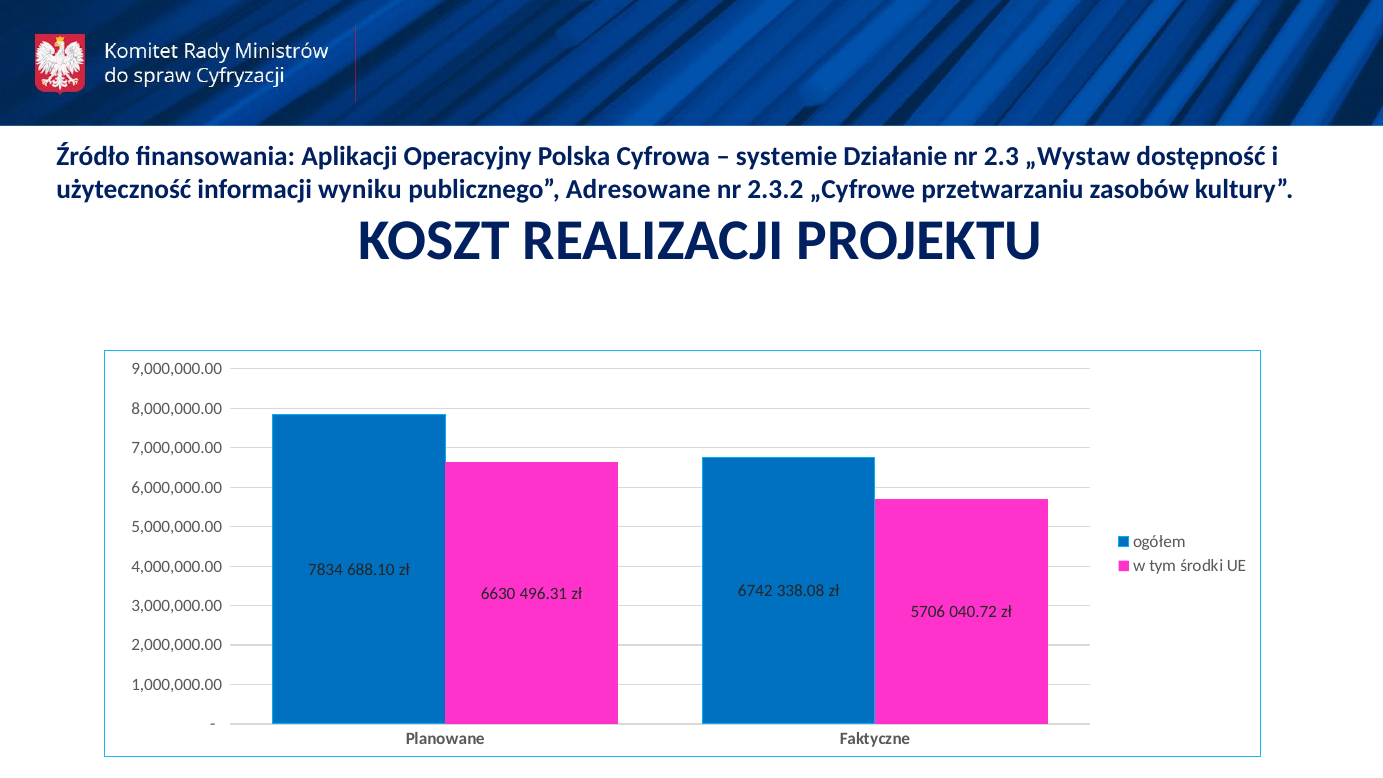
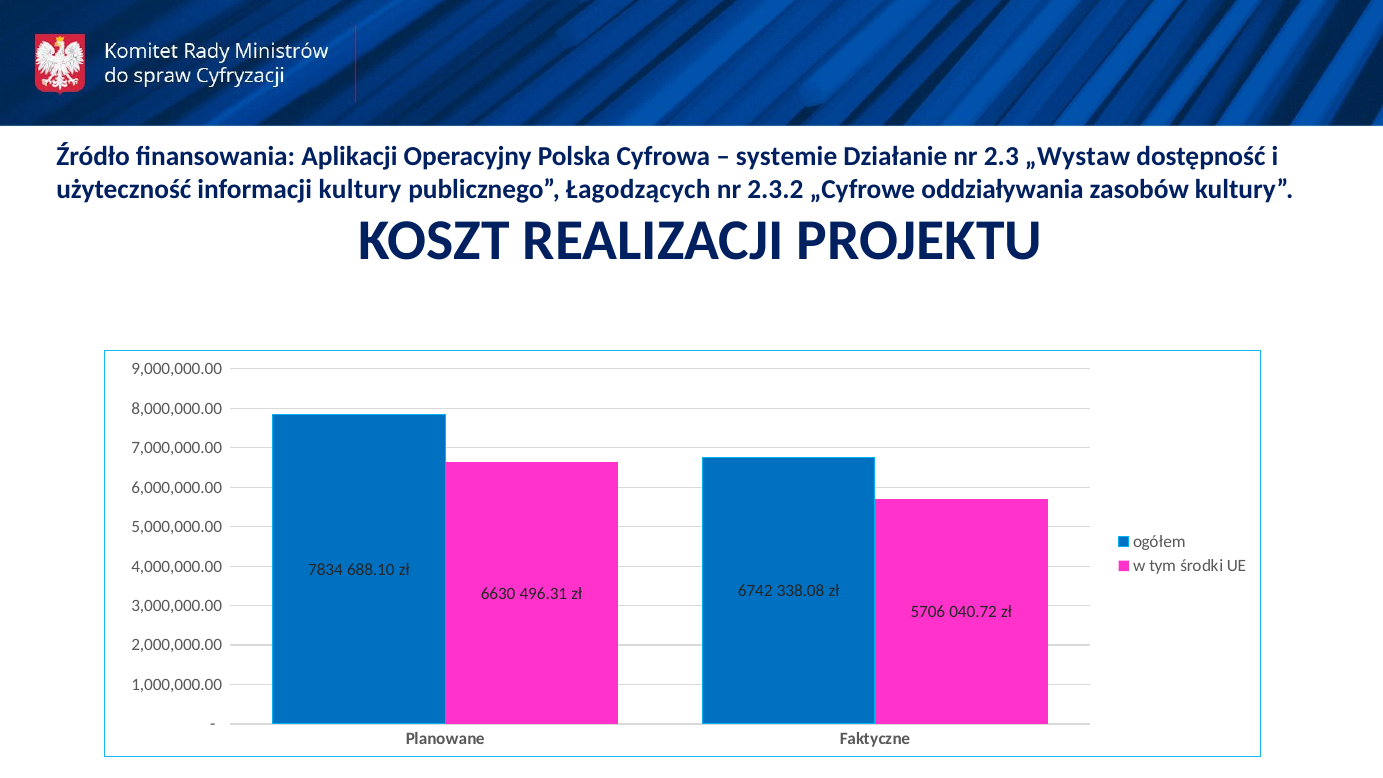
informacji wyniku: wyniku -> kultury (360, 189)
Adresowane: Adresowane -> Łagodzących (638, 189)
przetwarzaniu: przetwarzaniu -> oddziaływania (1003, 189)
